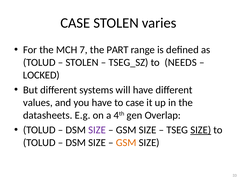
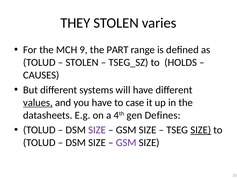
CASE: CASE -> THEY (75, 23)
7: 7 -> 9 (84, 50)
NEEDS: NEEDS -> HOLDS (181, 62)
LOCKED: LOCKED -> CAUSES (41, 75)
values underline: none -> present (38, 102)
Overlap: Overlap -> Defines (163, 115)
GSM colour: orange -> purple (126, 142)
